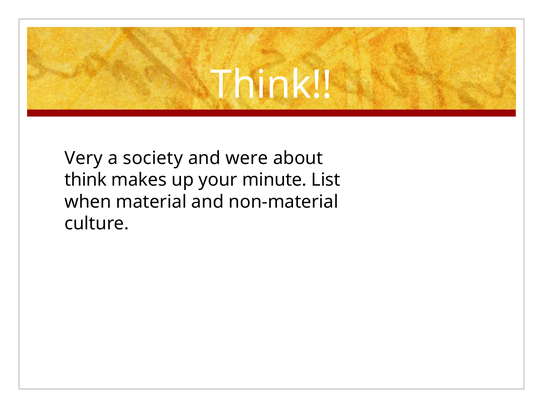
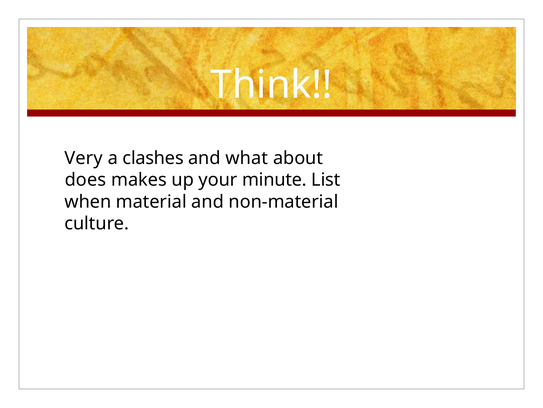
society: society -> clashes (153, 158)
were: were -> what (247, 158)
think: think -> does (85, 180)
